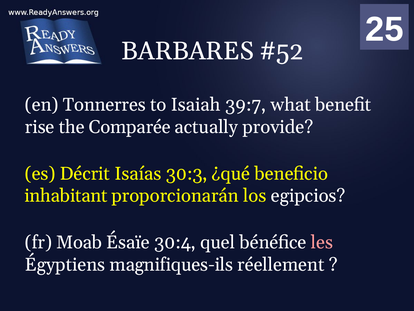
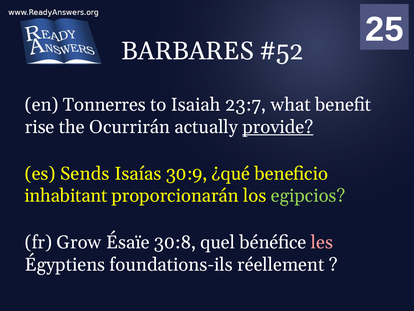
39:7: 39:7 -> 23:7 (246, 105)
Comparée: Comparée -> Ocurrirán (130, 127)
provide underline: none -> present (278, 127)
Décrit: Décrit -> Sends (85, 173)
30:3: 30:3 -> 30:9 (187, 173)
egipcios colour: white -> light green (308, 195)
Moab: Moab -> Grow (79, 242)
30:4: 30:4 -> 30:8 (175, 242)
magnifiques-ils: magnifiques-ils -> foundations-ils (171, 264)
